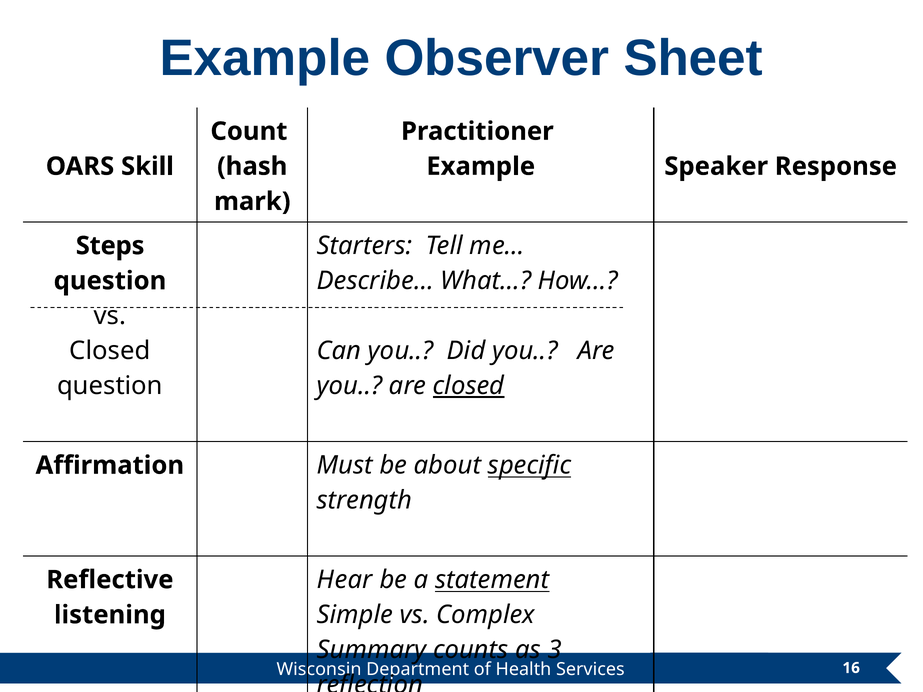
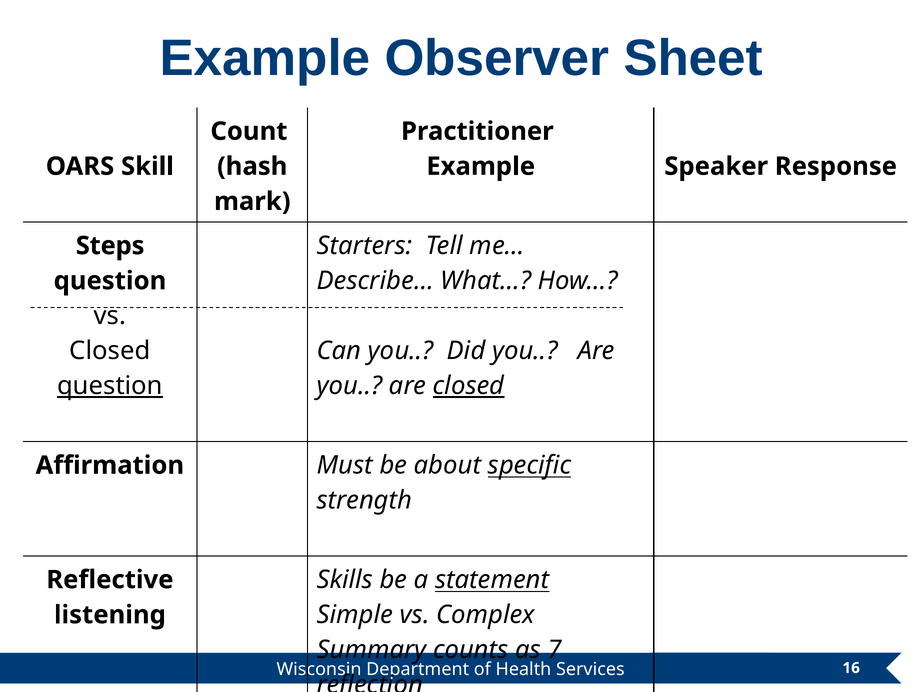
question underline: none -> present (110, 386)
Hear: Hear -> Skills (345, 580)
3: 3 -> 7 (555, 650)
